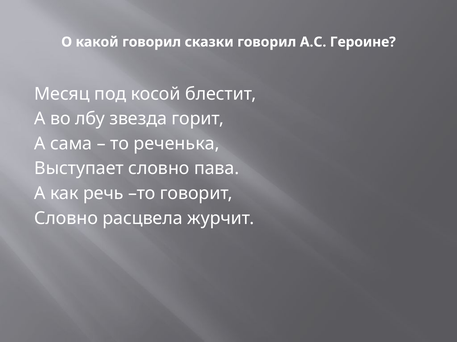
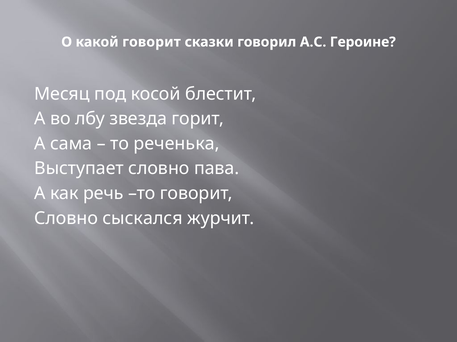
какой говорил: говорил -> говорит (152, 42)
расцвела: расцвела -> сыскался (143, 219)
